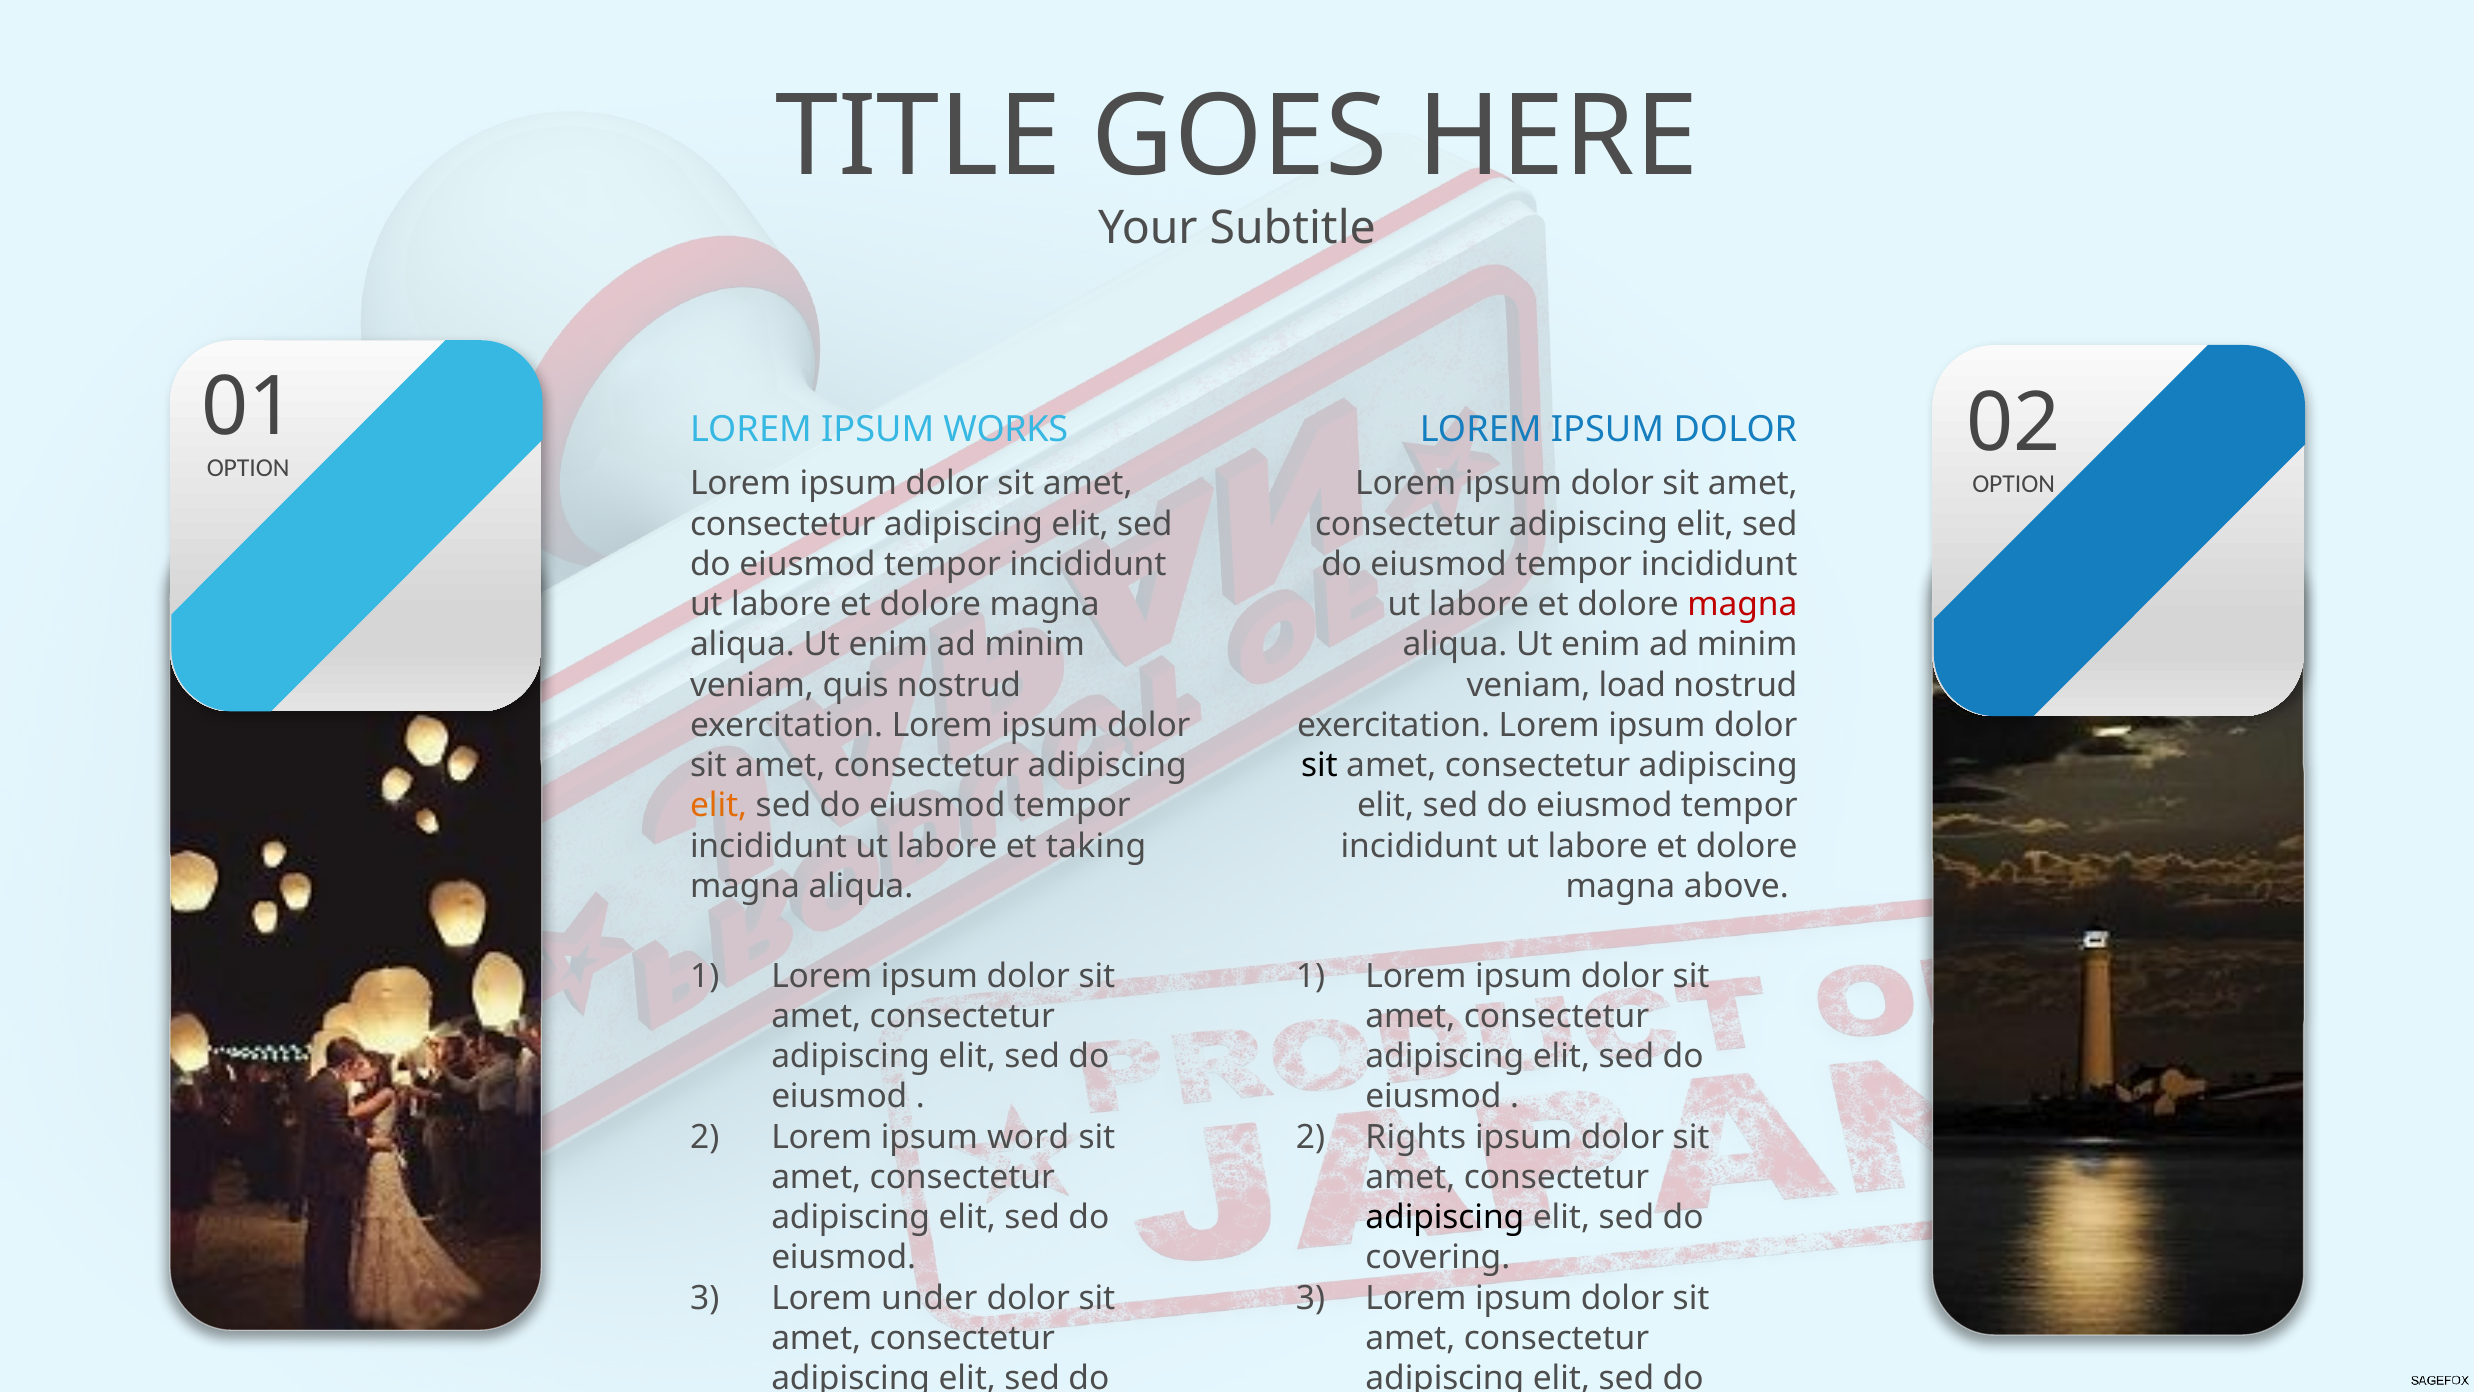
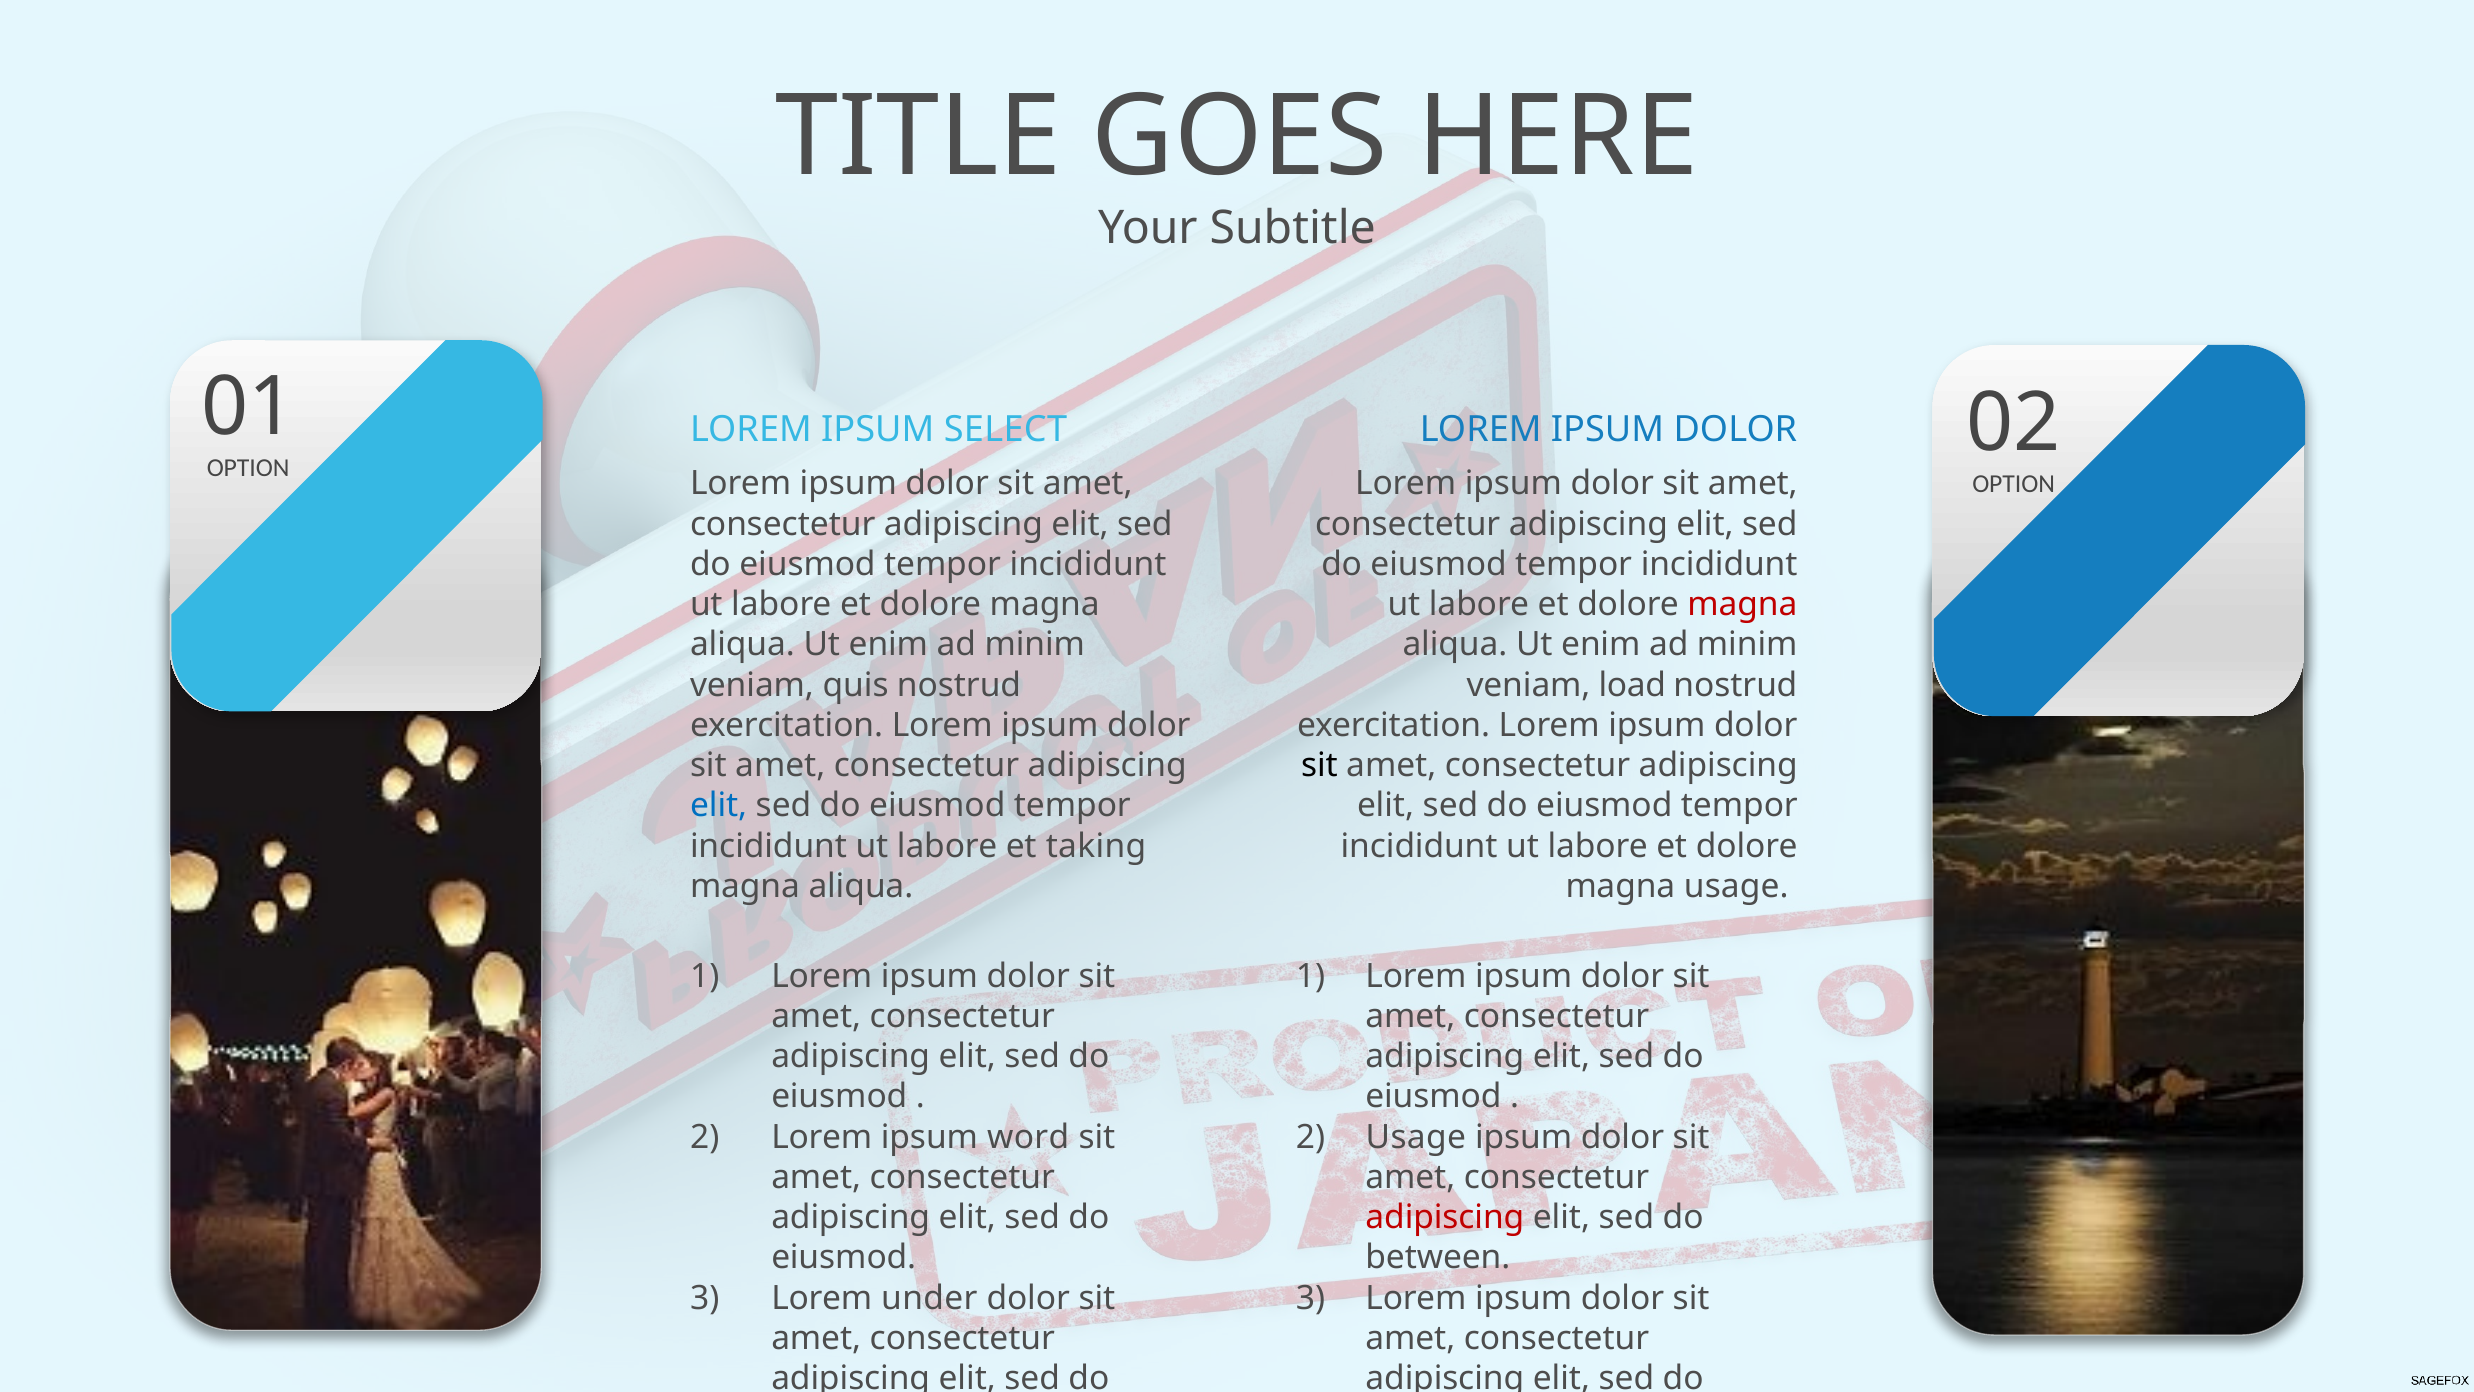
WORKS: WORKS -> SELECT (1005, 430)
elit colour: orange -> blue (719, 806)
magna above: above -> usage (1736, 886)
Rights: Rights -> Usage (1416, 1137)
adipiscing colour: black -> red (1445, 1217)
covering: covering -> between (1438, 1257)
